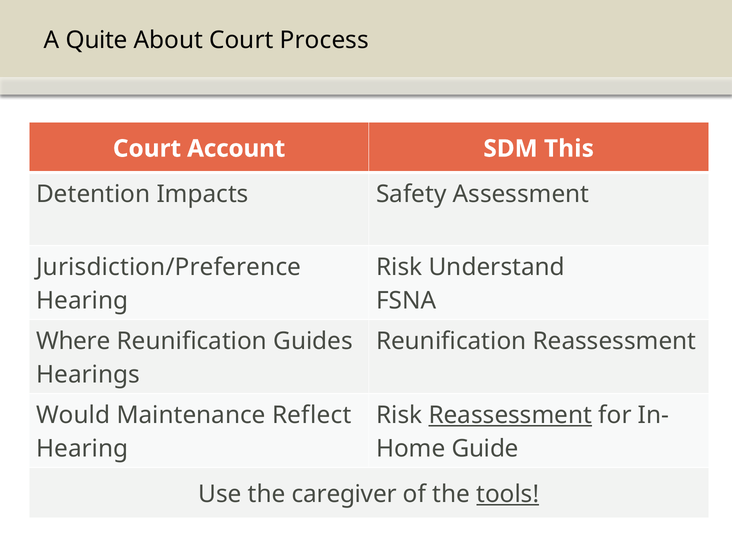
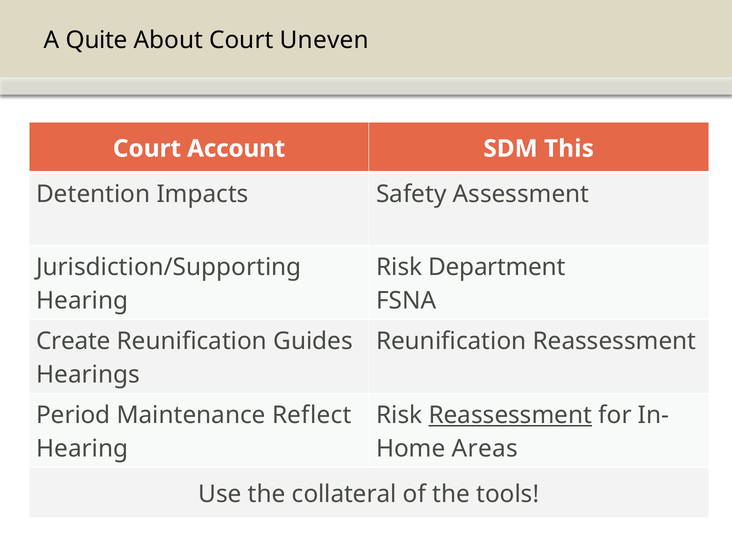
Process: Process -> Uneven (324, 40)
Jurisdiction/Preference: Jurisdiction/Preference -> Jurisdiction/Supporting (169, 267)
Understand: Understand -> Department (497, 267)
Where: Where -> Create (73, 341)
Would: Would -> Period (73, 415)
Guide: Guide -> Areas (485, 449)
caregiver: caregiver -> collateral (344, 494)
tools underline: present -> none (508, 494)
